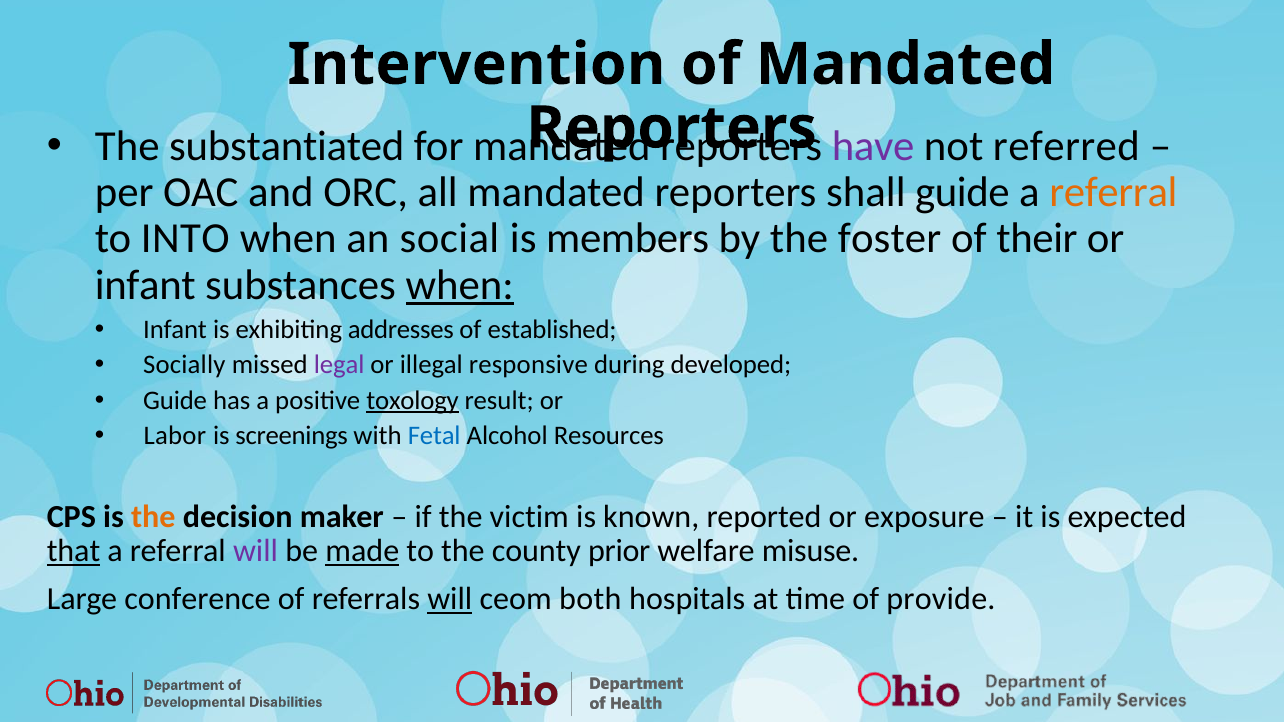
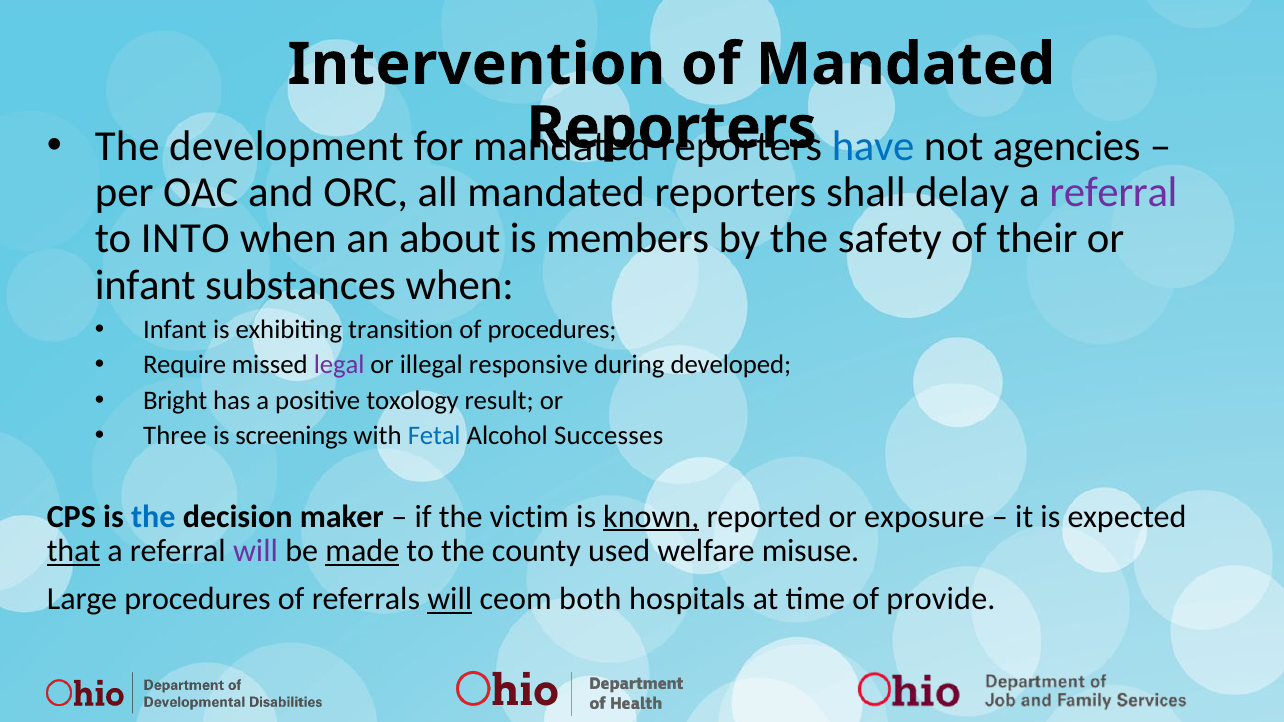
substantiated: substantiated -> development (286, 146)
have colour: purple -> blue (873, 146)
referred: referred -> agencies (1067, 146)
shall guide: guide -> delay (962, 193)
referral colour: orange -> purple (1113, 193)
social: social -> about (450, 239)
foster: foster -> safety (890, 239)
when underline: present -> none (460, 285)
addresses: addresses -> transition (401, 329)
of established: established -> procedures (552, 329)
Socially: Socially -> Require (185, 365)
Guide: Guide -> Bright (175, 401)
toxology underline: present -> none (413, 401)
Labor: Labor -> Three (175, 436)
Resources: Resources -> Successes (609, 436)
the colour: orange -> blue (153, 517)
known underline: none -> present (651, 517)
prior: prior -> used (619, 551)
Large conference: conference -> procedures (198, 599)
